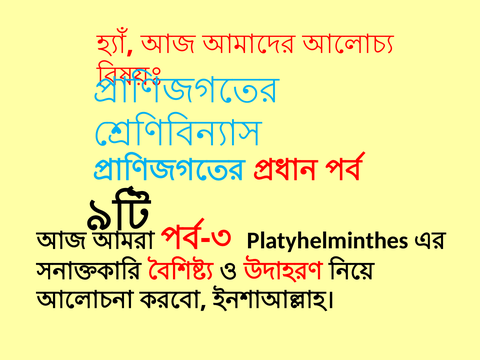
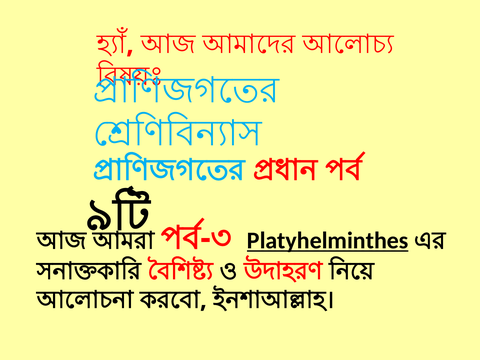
Platyhelminthes underline: none -> present (328, 241)
